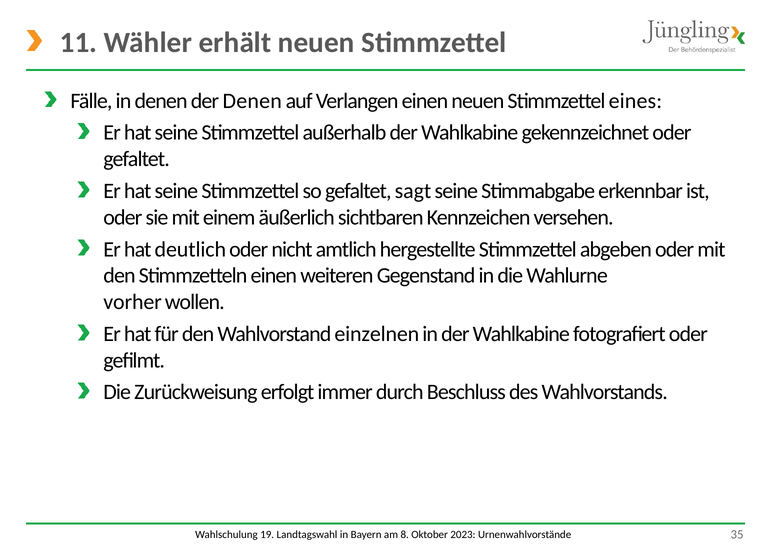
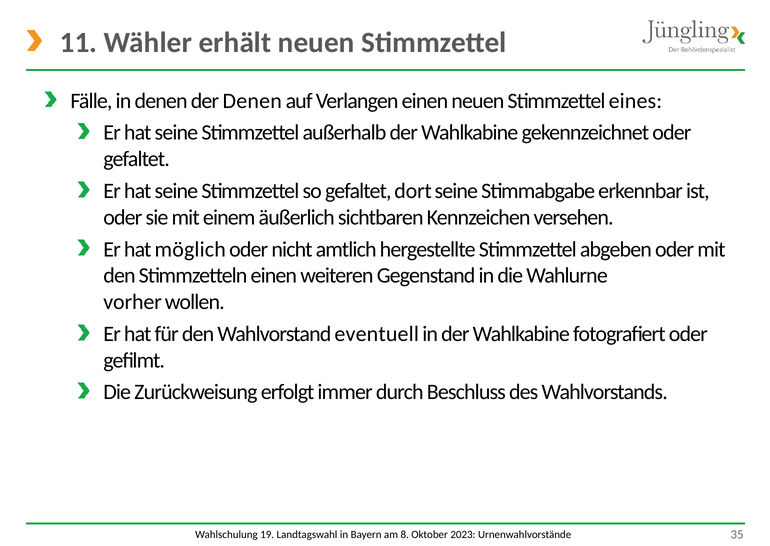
sagt: sagt -> dort (413, 191)
deutlich: deutlich -> möglich (190, 249)
einzelnen: einzelnen -> eventuell (377, 334)
